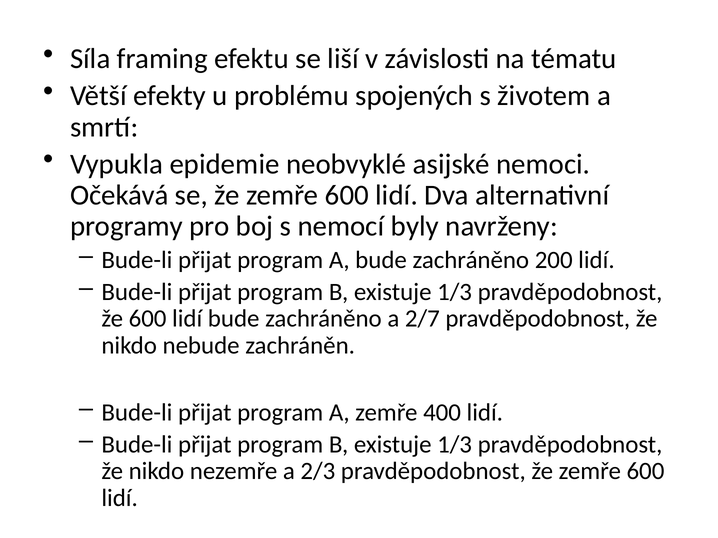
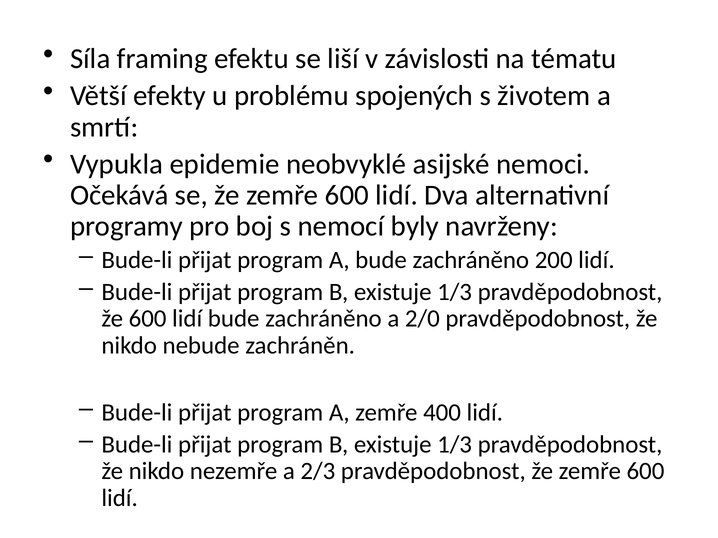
2/7: 2/7 -> 2/0 (422, 319)
